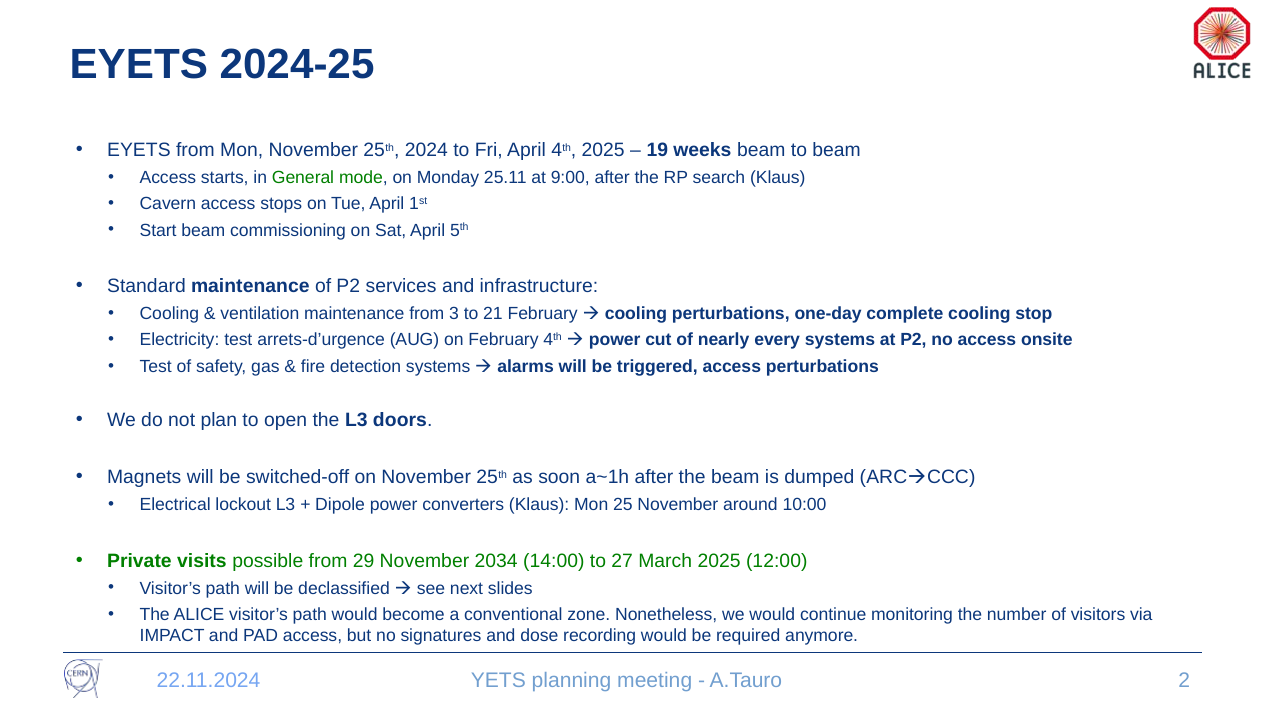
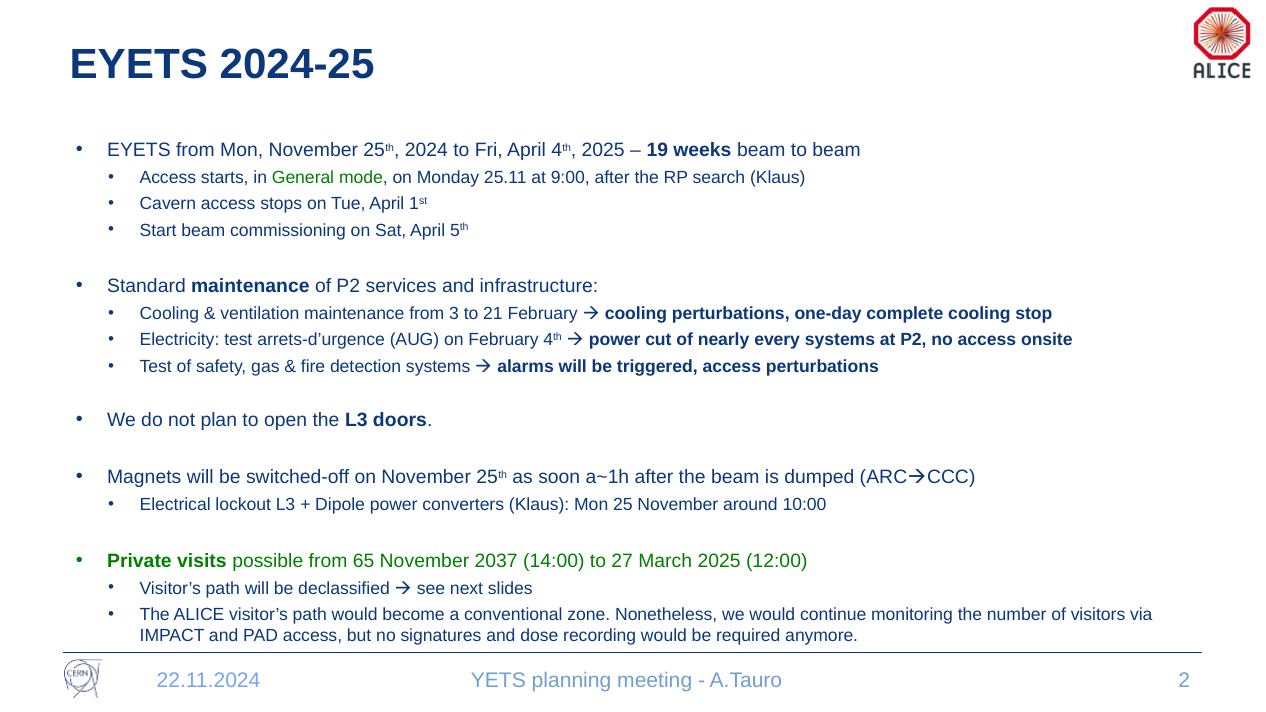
29: 29 -> 65 (364, 561)
2034: 2034 -> 2037 (496, 561)
